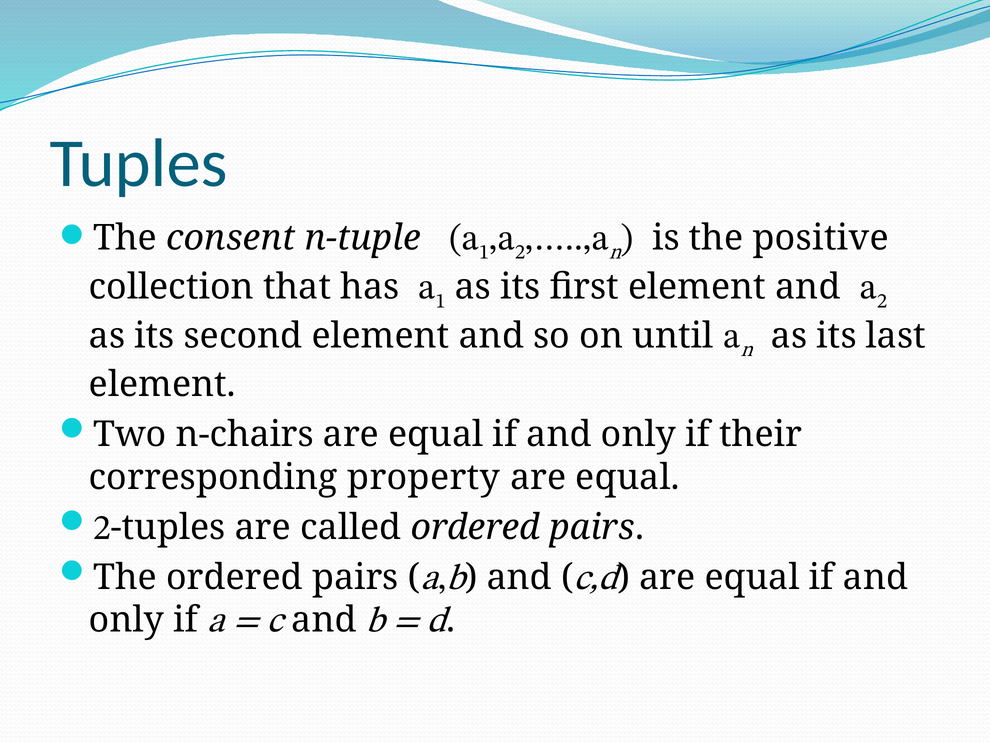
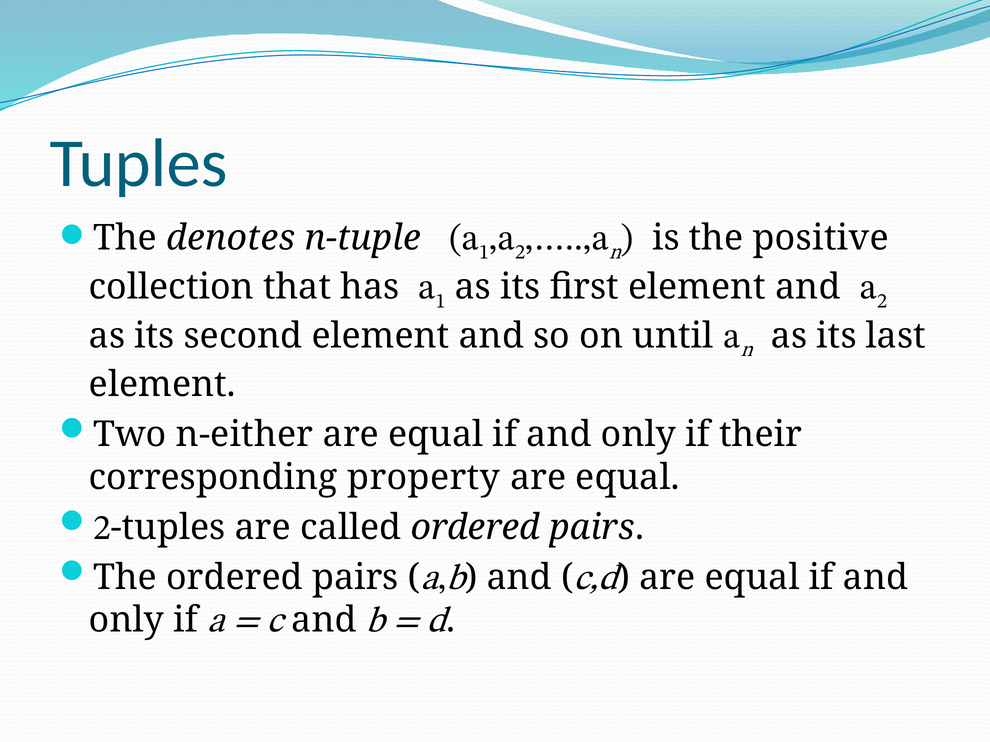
consent: consent -> denotes (231, 238)
n-chairs: n-chairs -> n-either (245, 435)
